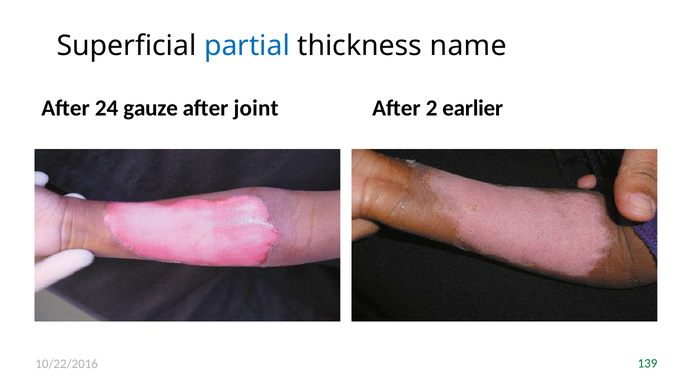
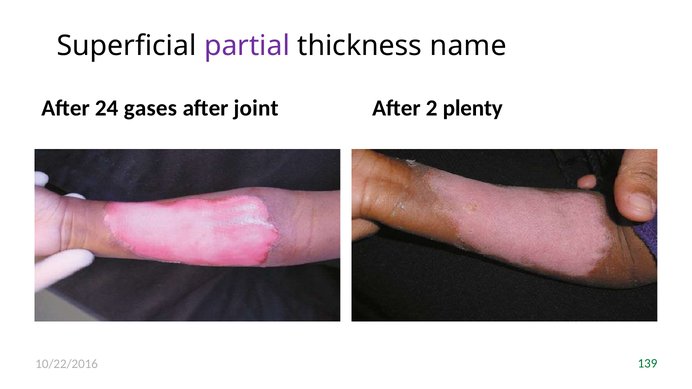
partial colour: blue -> purple (247, 46)
gauze: gauze -> gases (150, 108)
earlier: earlier -> plenty (473, 108)
